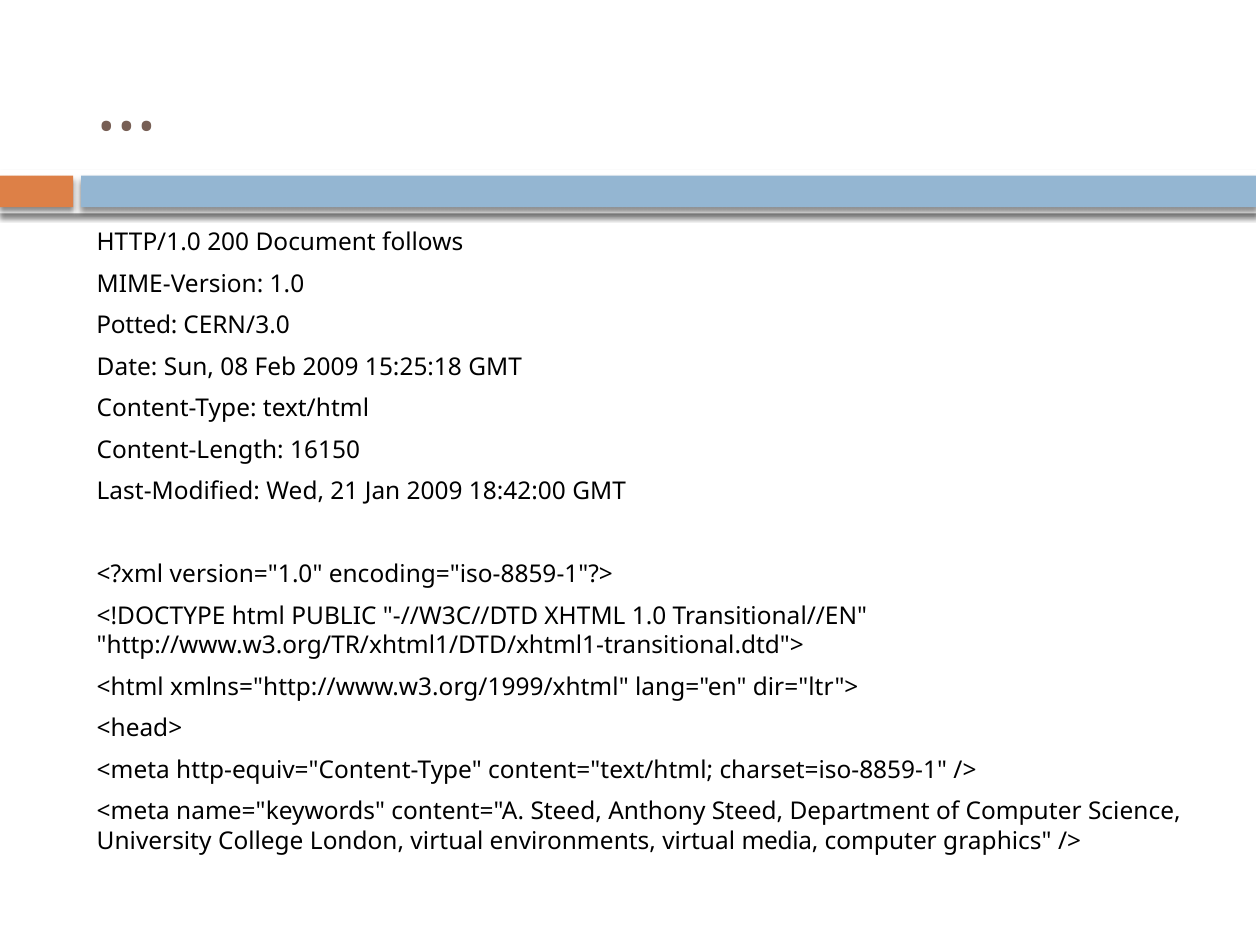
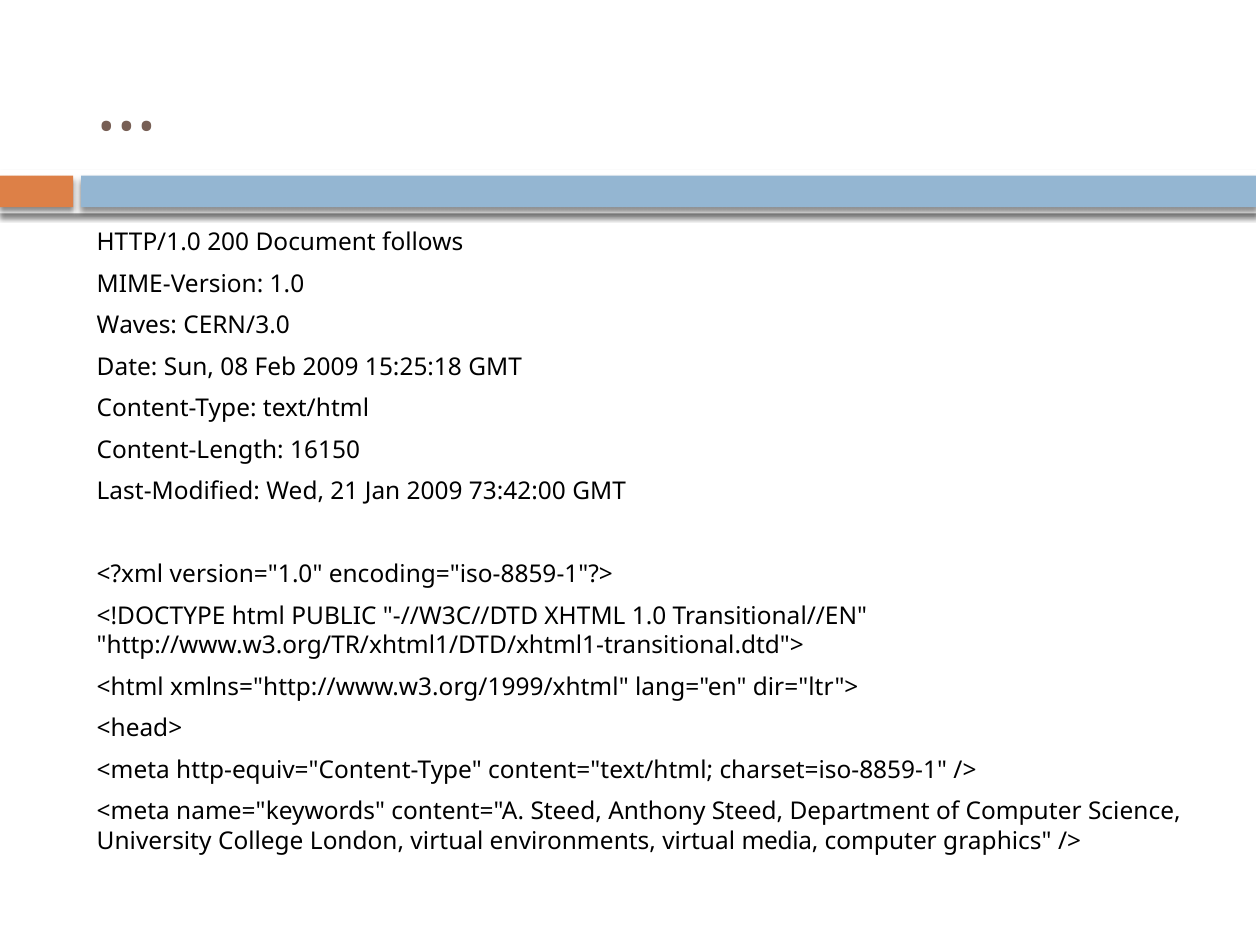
Potted: Potted -> Waves (137, 326)
18:42:00: 18:42:00 -> 73:42:00 (517, 492)
